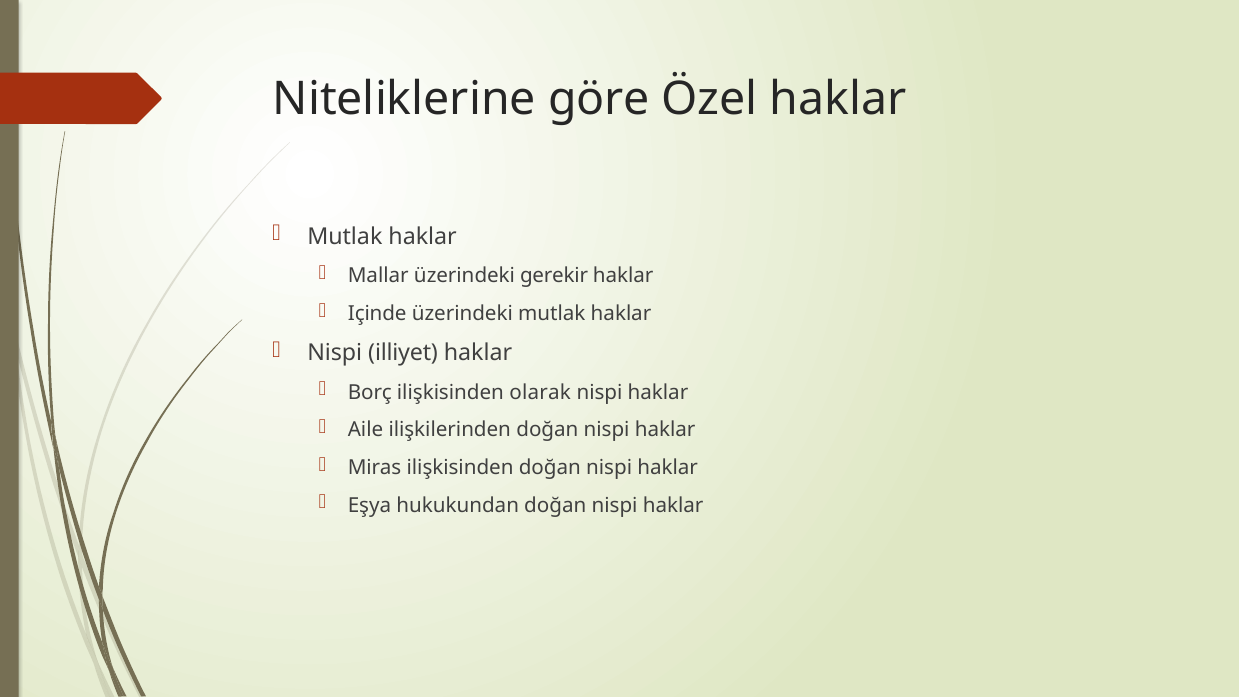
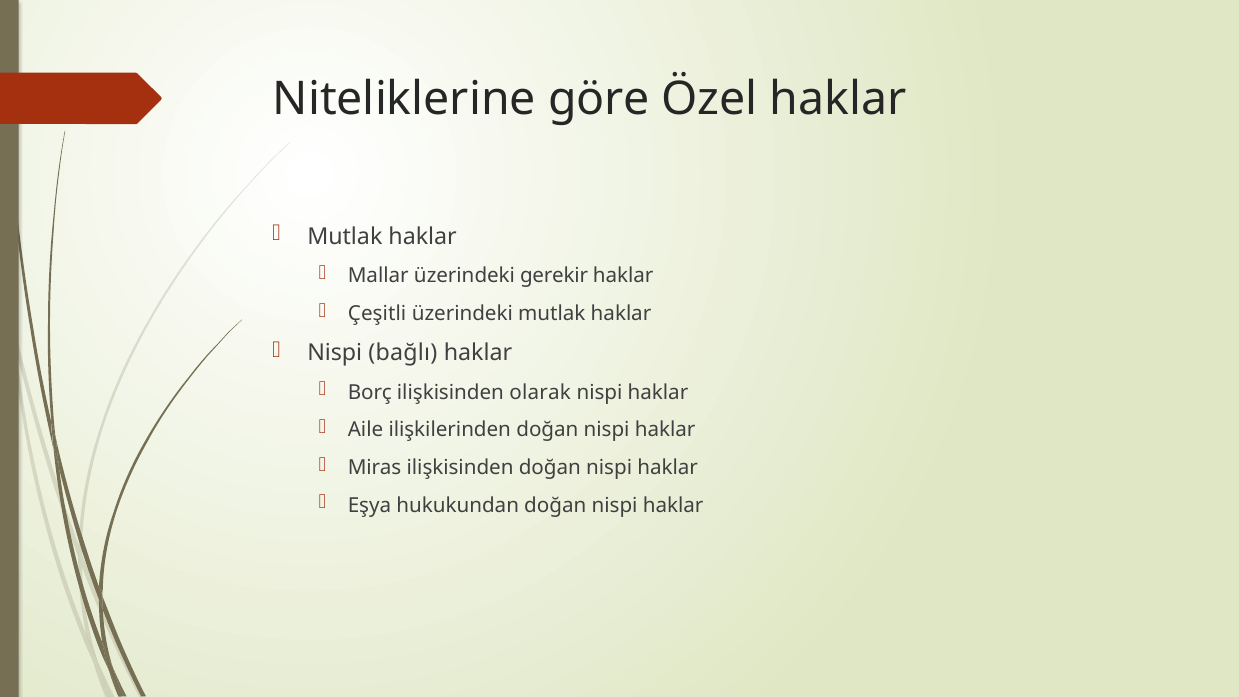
Içinde: Içinde -> Çeşitli (377, 314)
illiyet: illiyet -> bağlı (403, 353)
